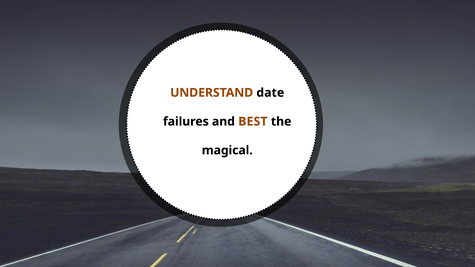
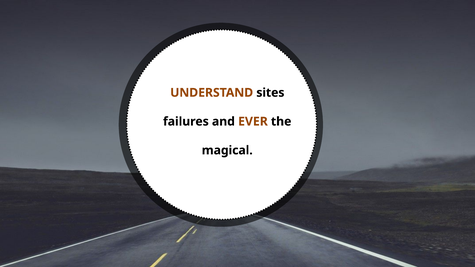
date: date -> sites (270, 93)
BEST: BEST -> EVER (253, 122)
